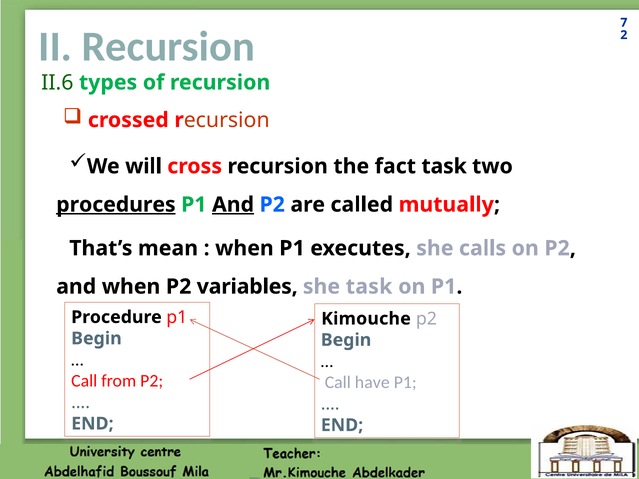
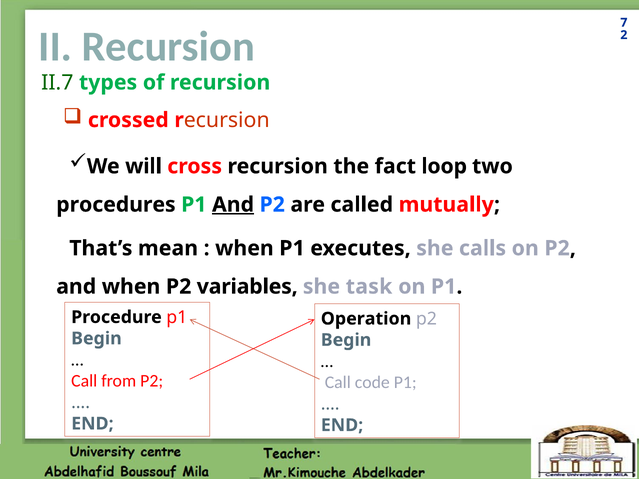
II.6: II.6 -> II.7 (57, 83)
fact task: task -> loop (444, 166)
procedures underline: present -> none (116, 205)
Kimouche: Kimouche -> Operation (366, 319)
have: have -> code (372, 383)
